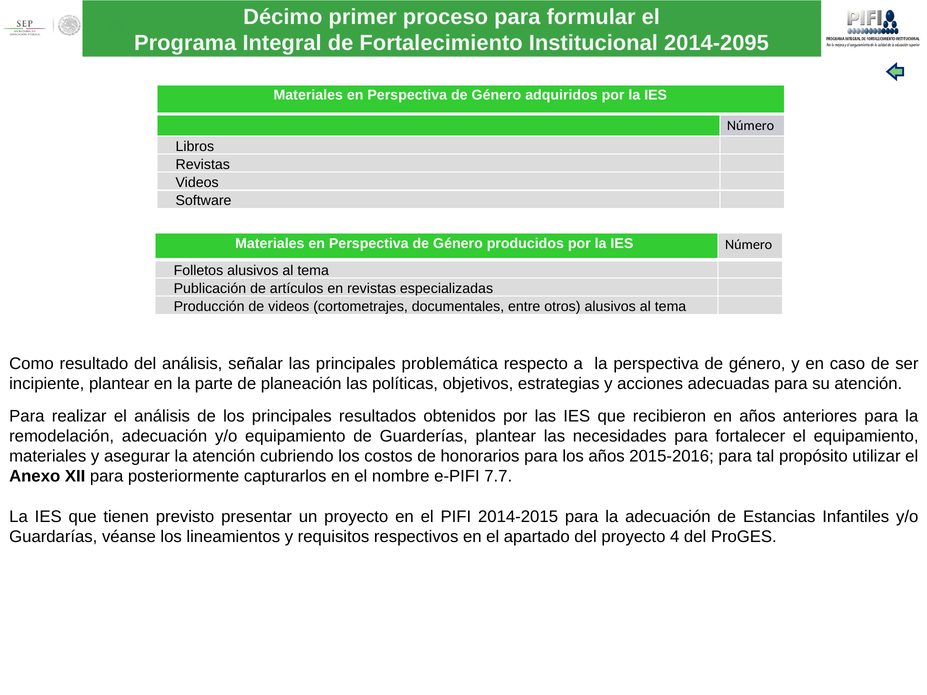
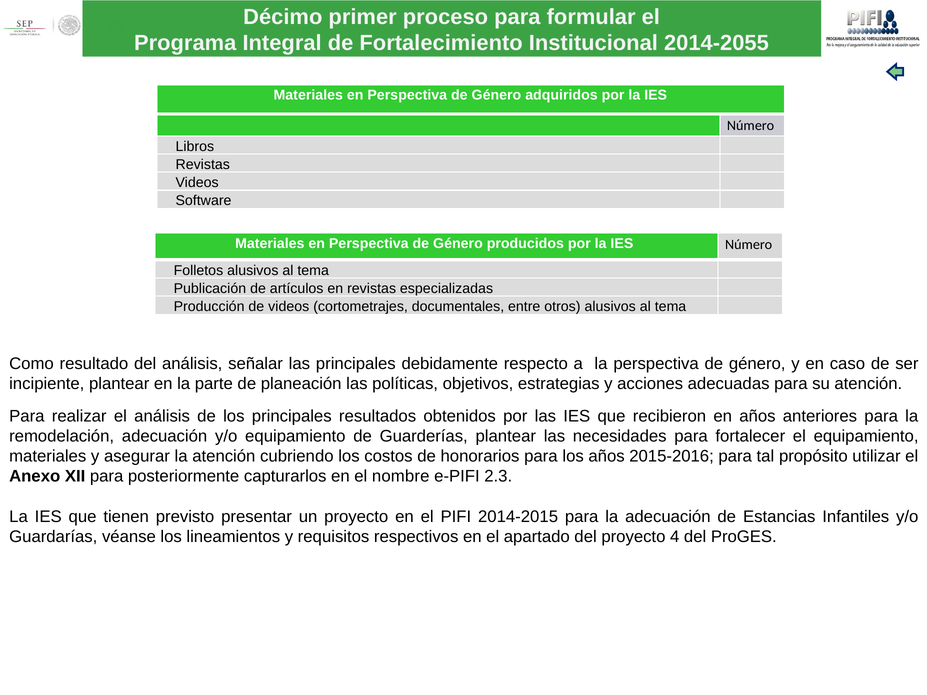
2014-2095: 2014-2095 -> 2014-2055 (716, 43)
problemática: problemática -> debidamente (450, 364)
7.7: 7.7 -> 2.3 (498, 477)
